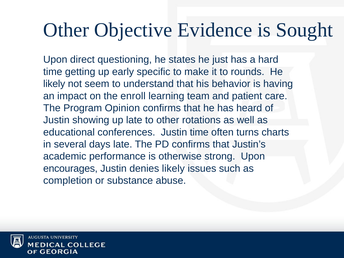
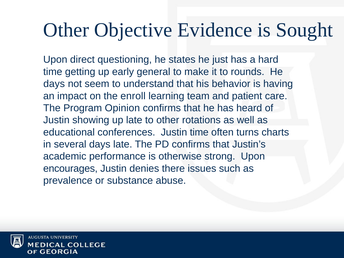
specific: specific -> general (154, 72)
likely: likely -> days (54, 84)
denies likely: likely -> there (173, 168)
completion: completion -> prevalence (68, 181)
